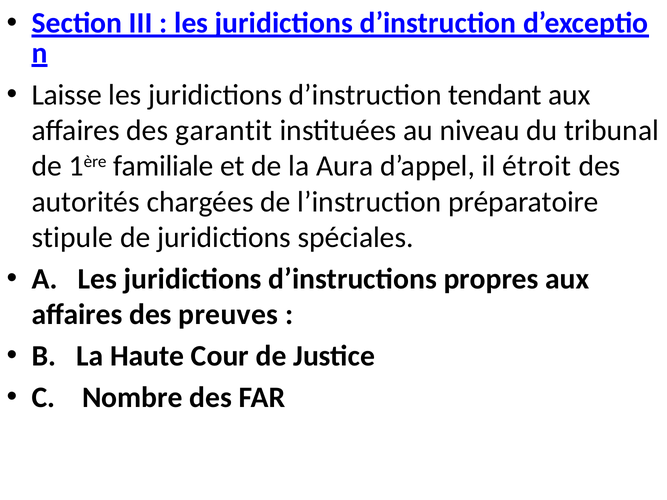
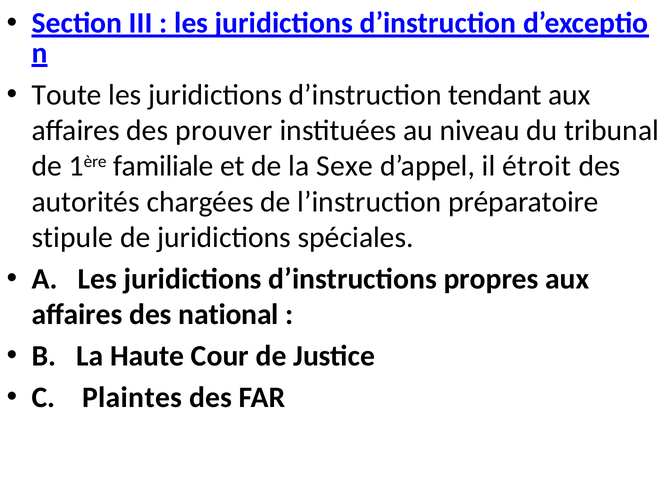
Laisse: Laisse -> Toute (67, 95)
garantit: garantit -> prouver (224, 131)
Aura: Aura -> Sexe (345, 166)
preuves: preuves -> national (229, 315)
Nombre: Nombre -> Plaintes (132, 398)
